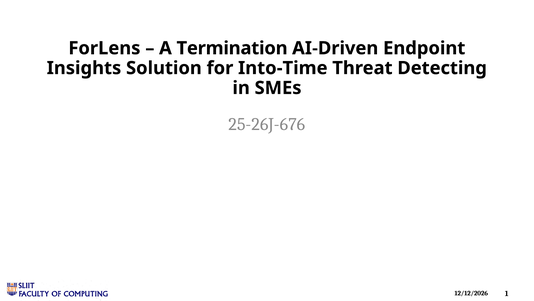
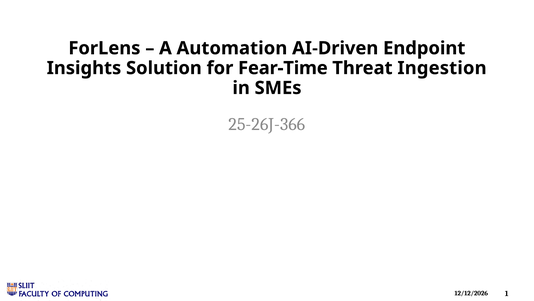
Termination: Termination -> Automation (232, 48)
Into-Time: Into-Time -> Fear-Time (283, 68)
Detecting: Detecting -> Ingestion (442, 68)
25-26J-676: 25-26J-676 -> 25-26J-366 (267, 124)
